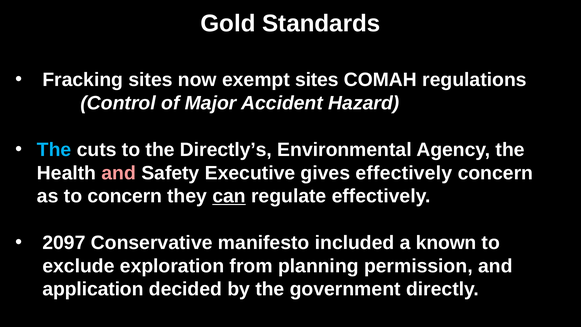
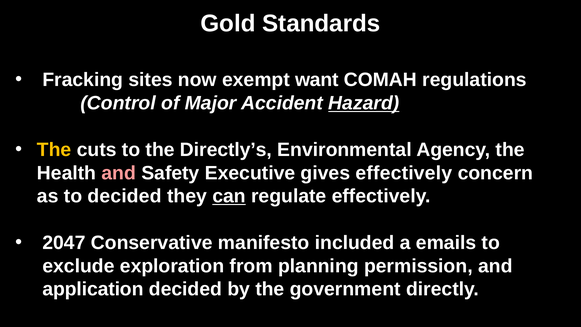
exempt sites: sites -> want (317, 80)
Hazard underline: none -> present (364, 103)
The colour: light blue -> yellow (54, 150)
to concern: concern -> decided (125, 196)
2097: 2097 -> 2047 (64, 243)
known: known -> emails (446, 243)
